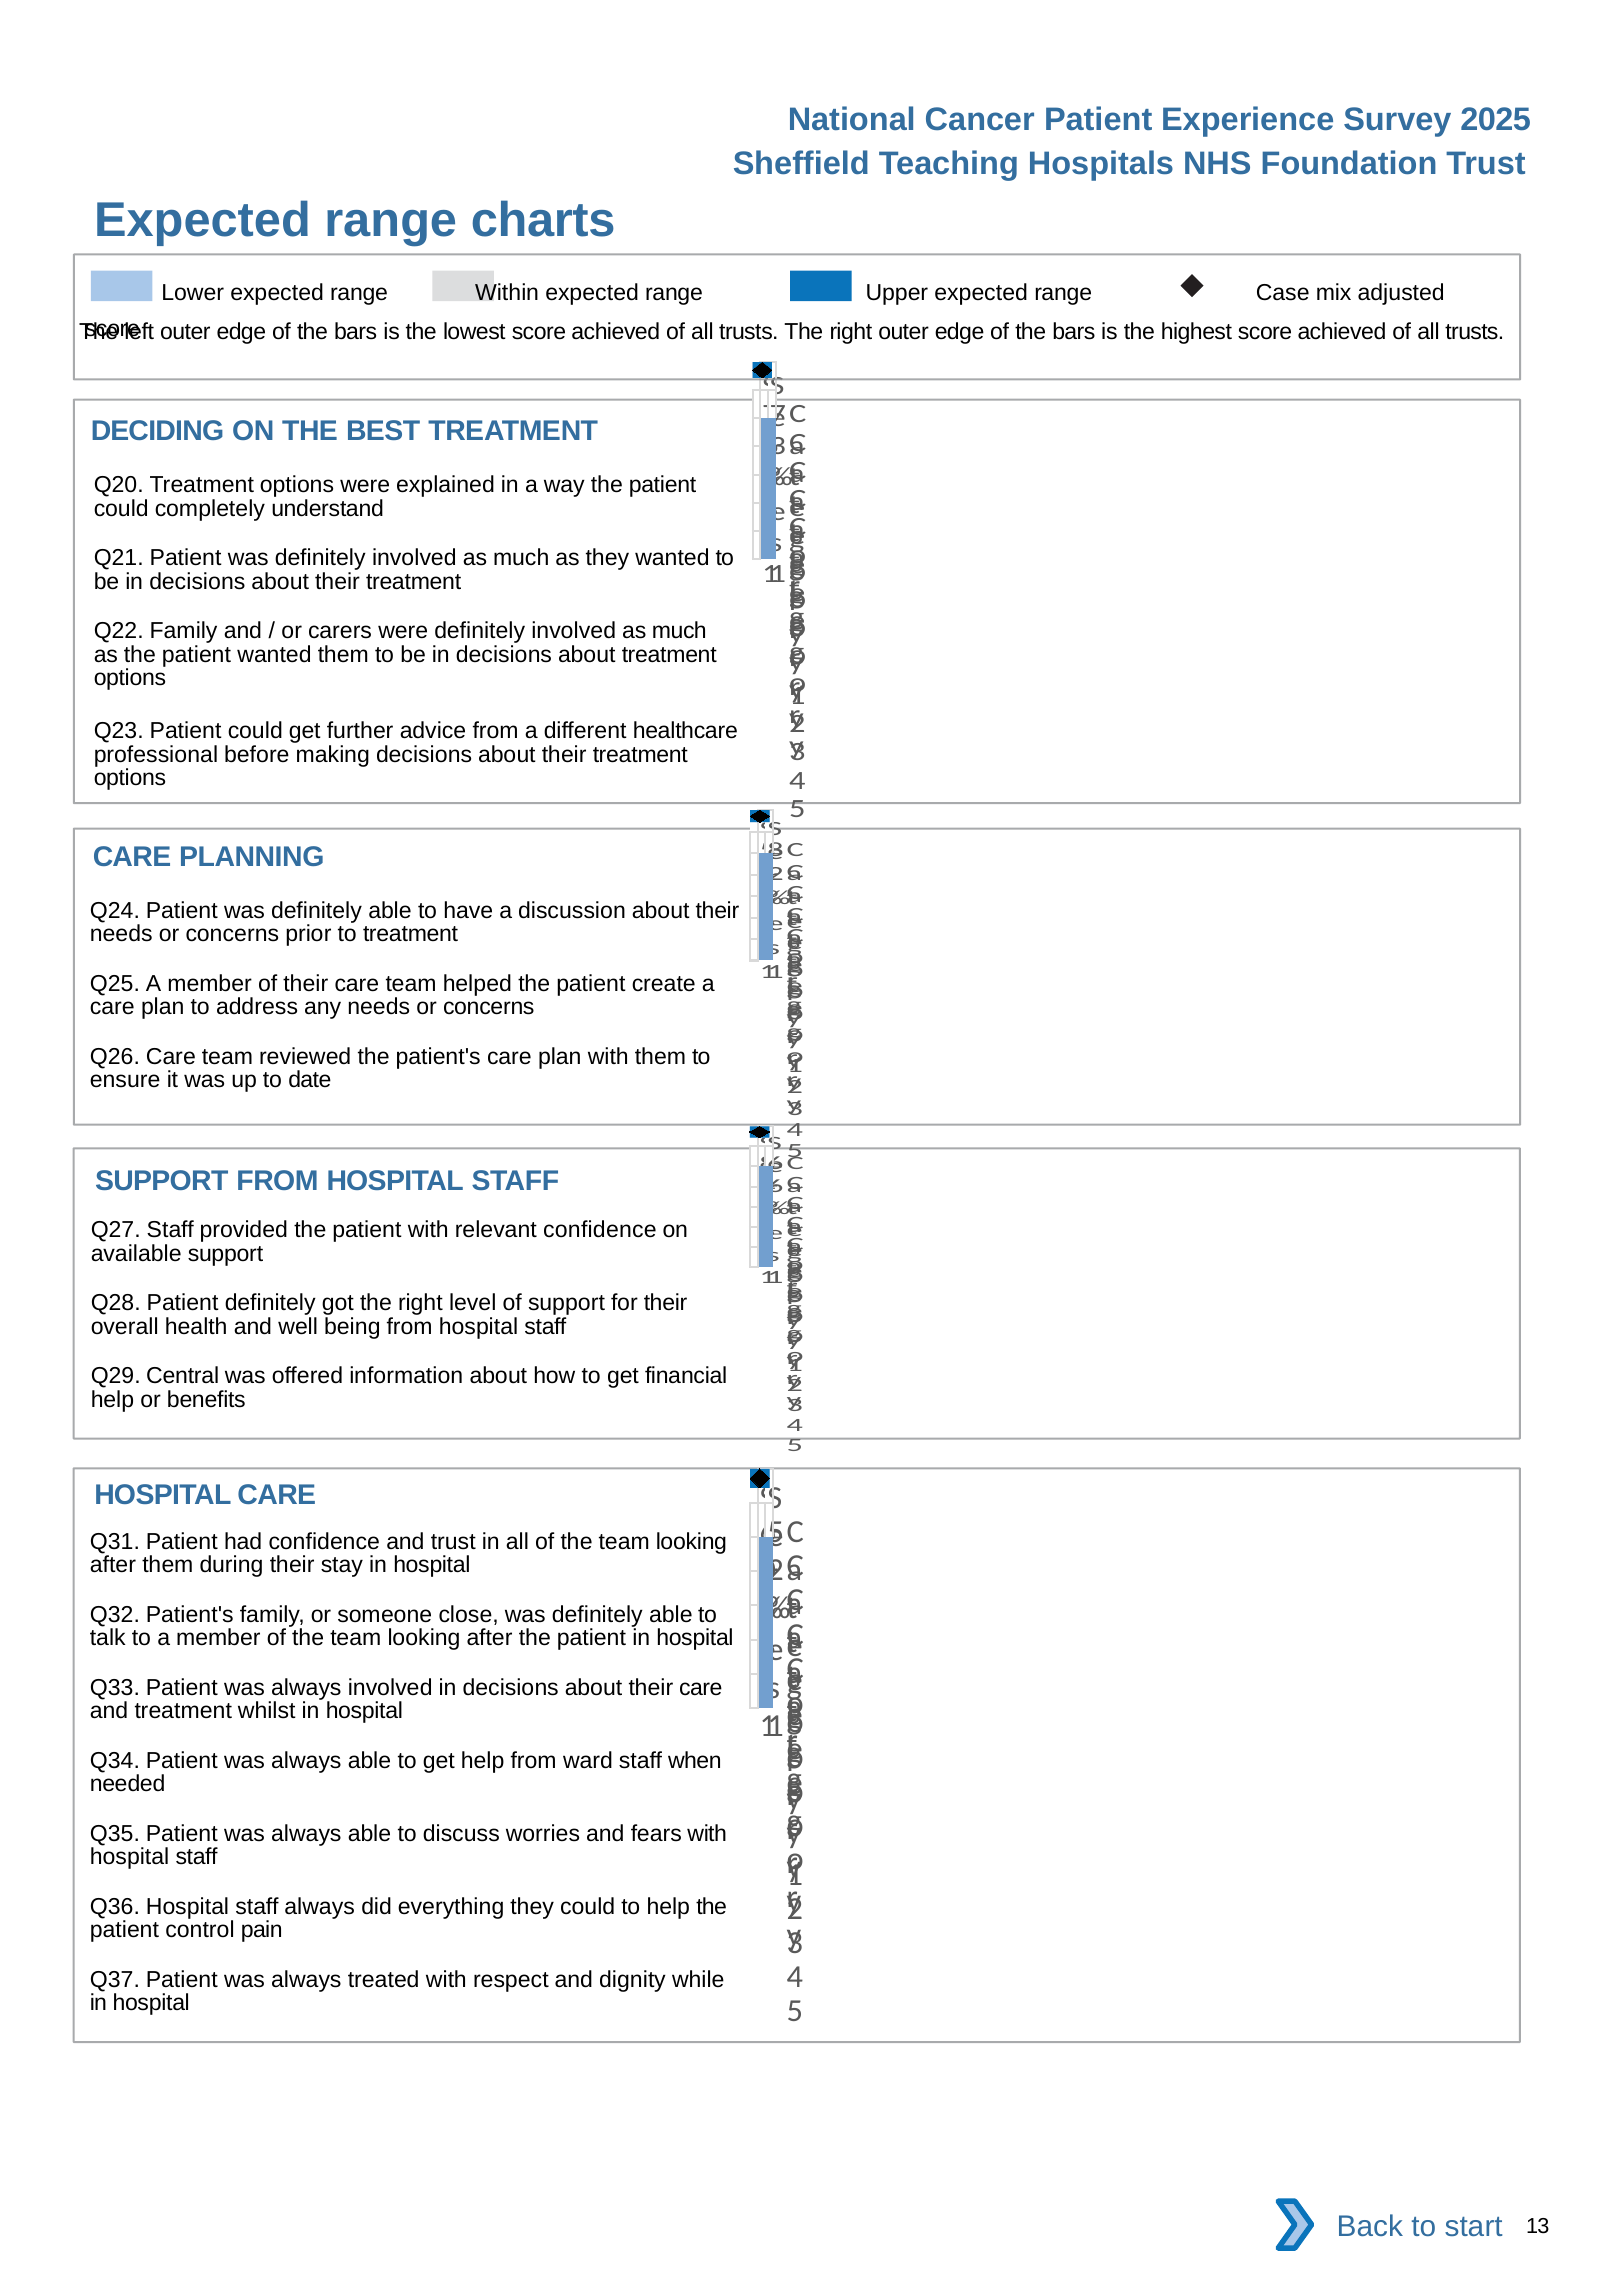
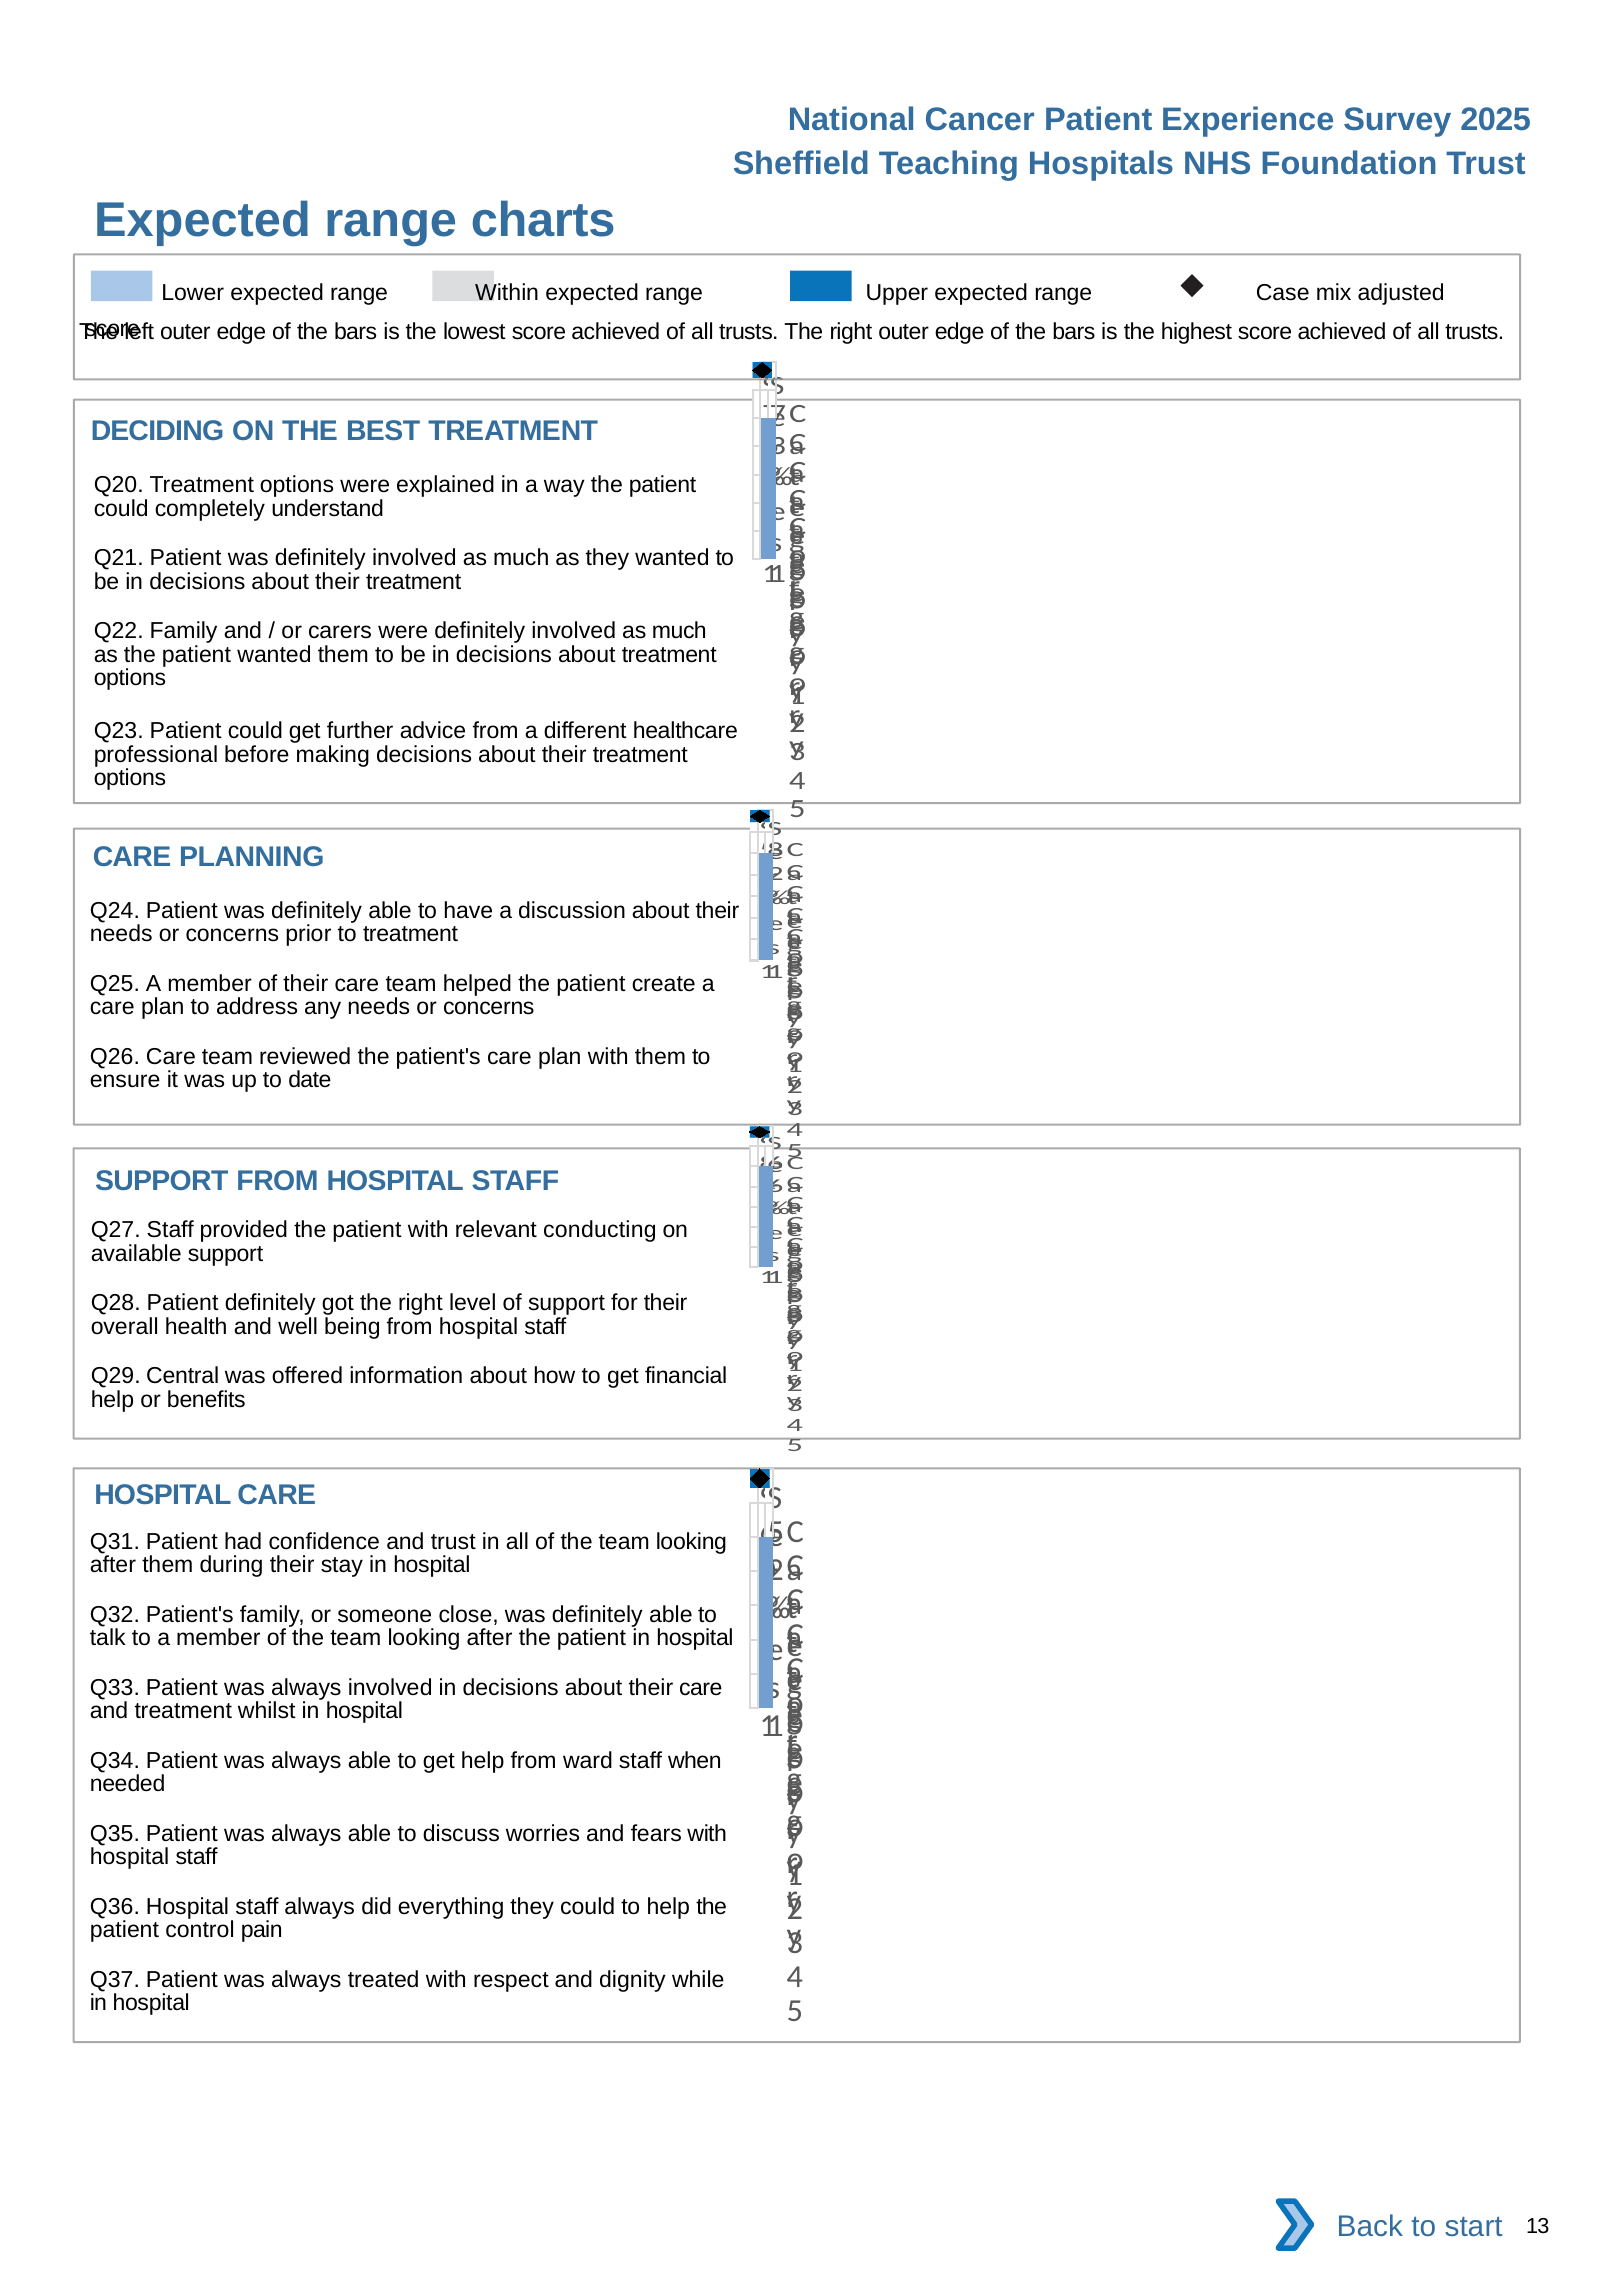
relevant confidence: confidence -> conducting (600, 1230)
